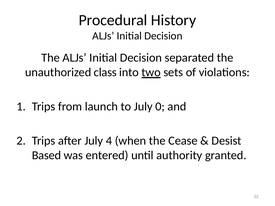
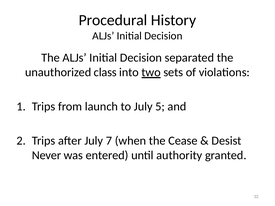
0: 0 -> 5 (160, 107)
4: 4 -> 7 (109, 141)
Based: Based -> Never (47, 155)
